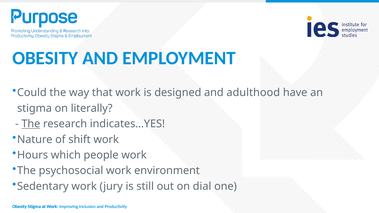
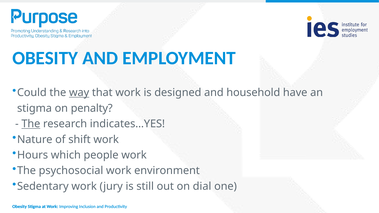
way underline: none -> present (79, 93)
adulthood: adulthood -> household (253, 93)
literally: literally -> penalty (92, 108)
